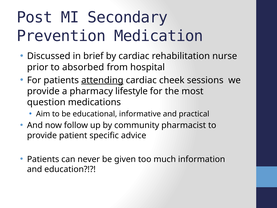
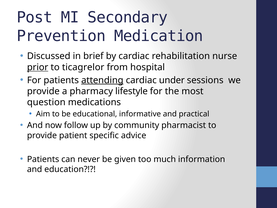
prior underline: none -> present (38, 67)
absorbed: absorbed -> ticagrelor (83, 67)
cheek: cheek -> under (172, 80)
